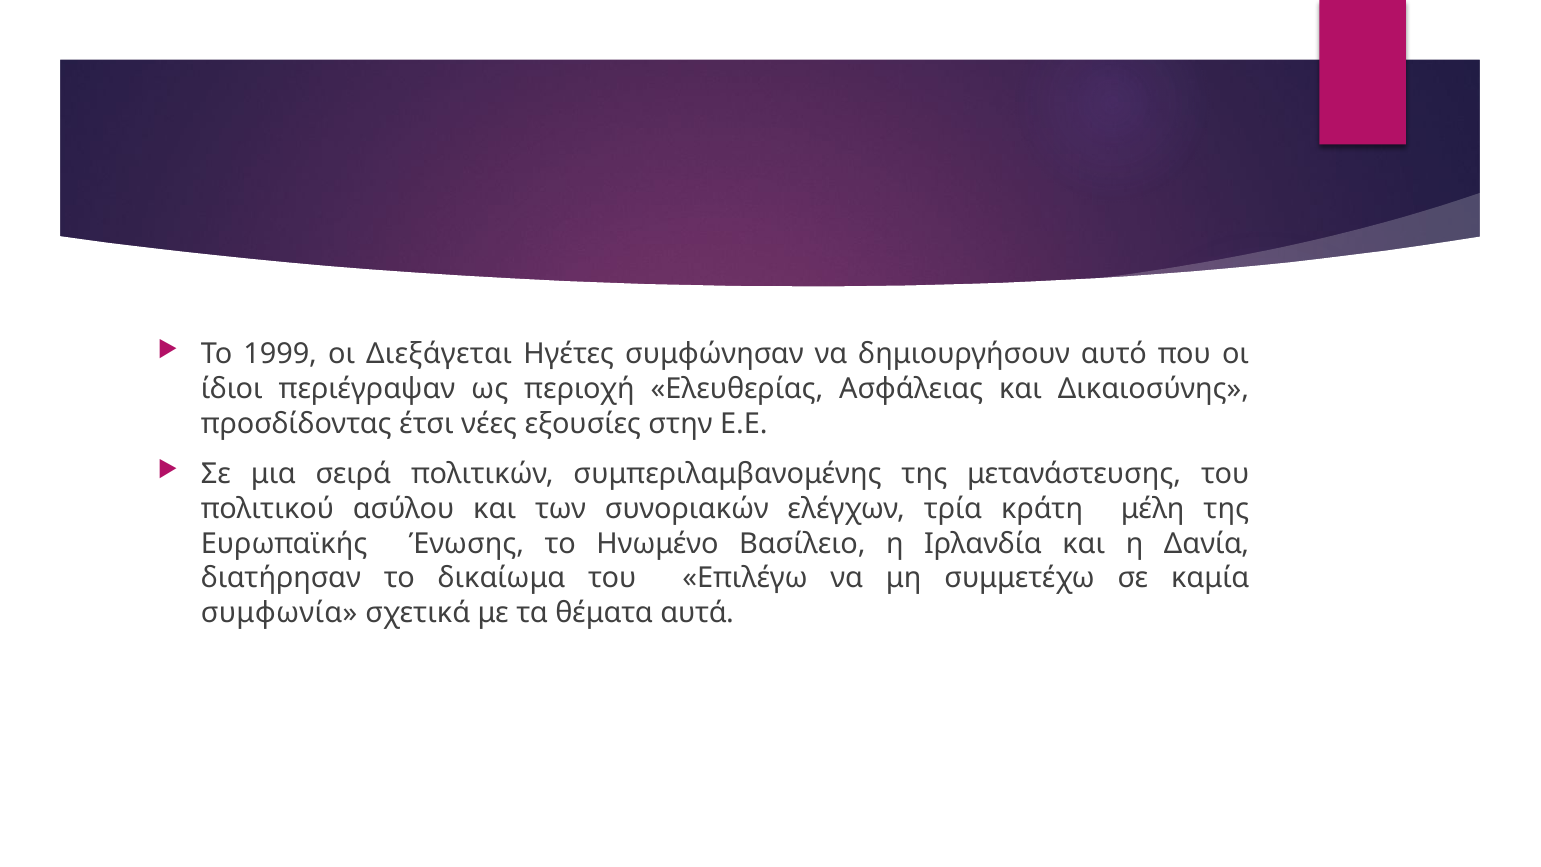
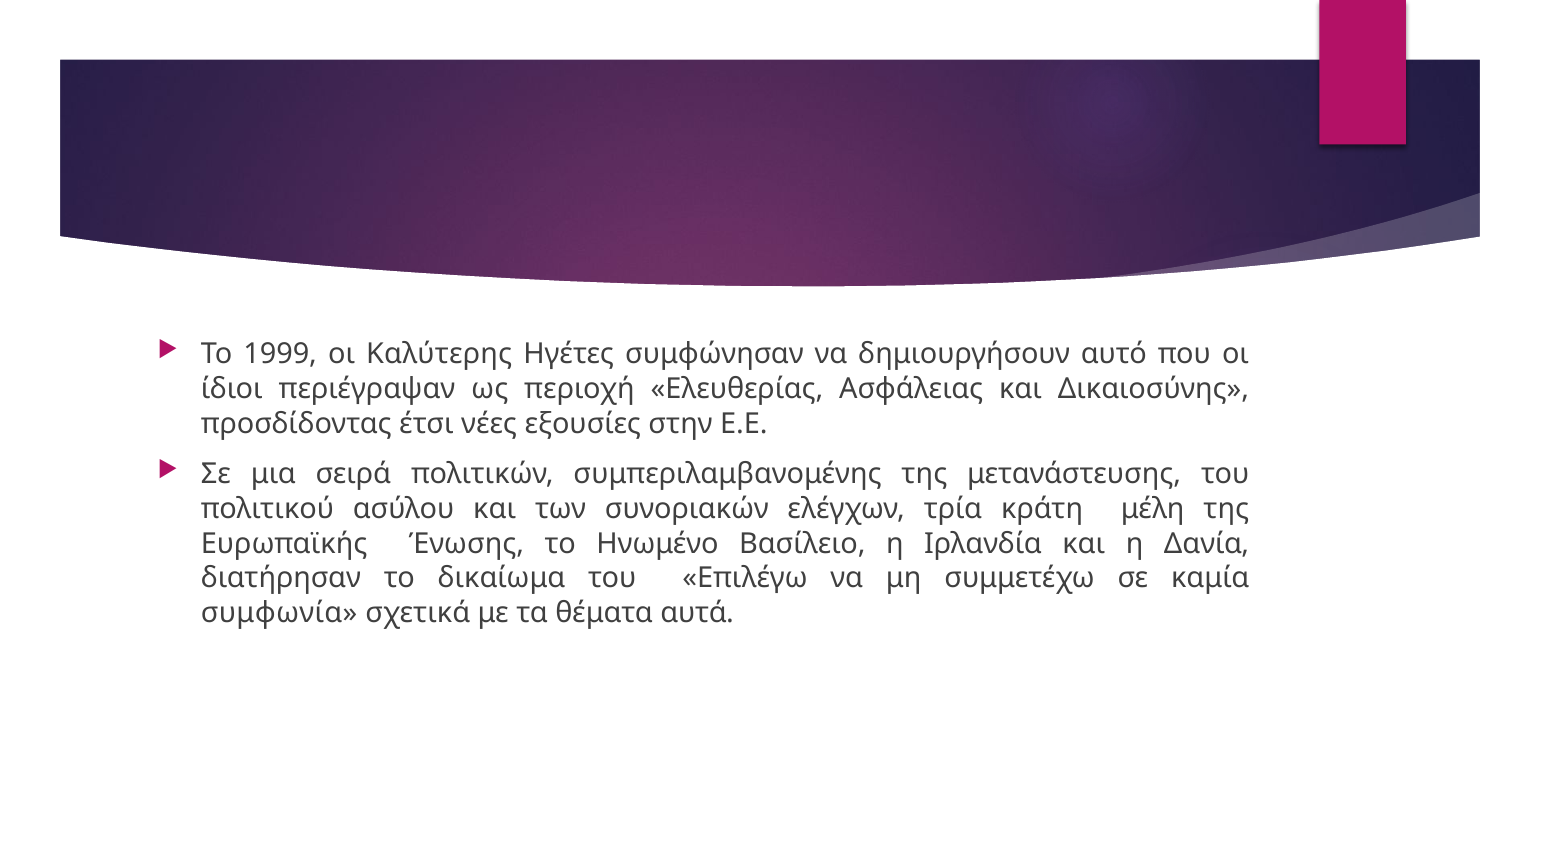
Διεξάγεται: Διεξάγεται -> Καλύτερης (439, 354)
